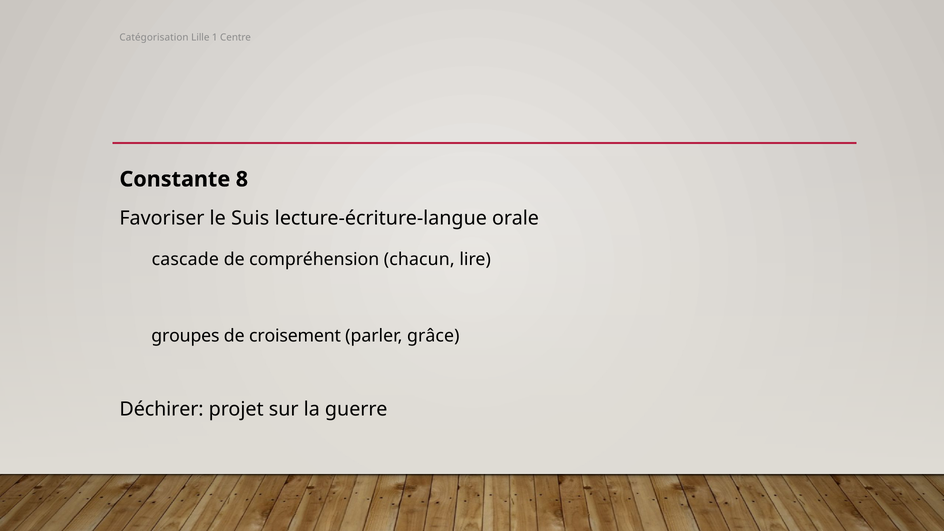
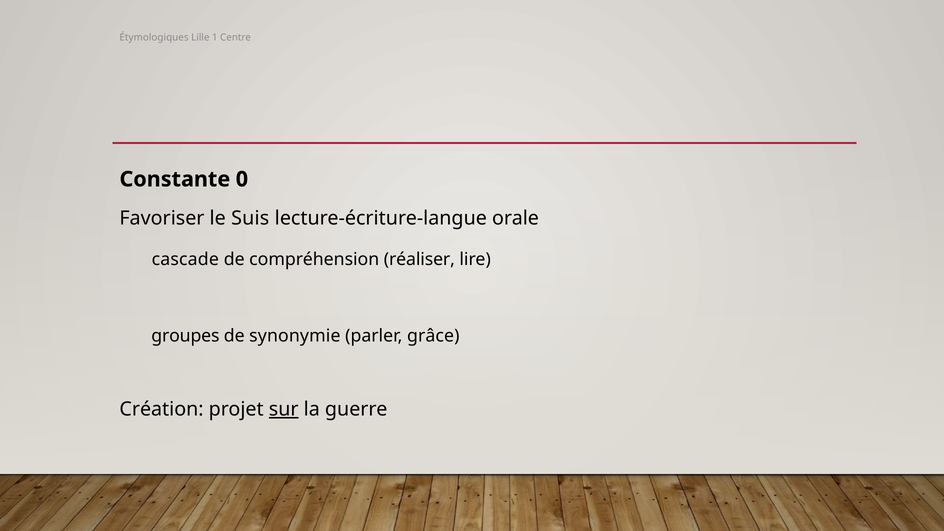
Catégorisation: Catégorisation -> Étymologiques (154, 37)
8: 8 -> 0 (242, 179)
chacun: chacun -> réaliser (419, 259)
croisement: croisement -> synonymie (295, 336)
Déchirer: Déchirer -> Création (162, 409)
sur underline: none -> present (284, 409)
